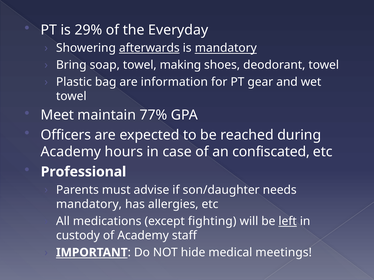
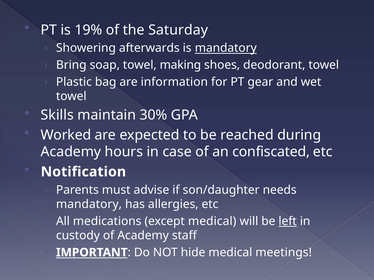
29%: 29% -> 19% (88, 30)
Everyday: Everyday -> Saturday (178, 30)
afterwards underline: present -> none (149, 48)
Meet: Meet -> Skills (57, 115)
77%: 77% -> 30% (153, 115)
Officers: Officers -> Worked (66, 135)
Professional: Professional -> Notification (83, 172)
except fighting: fighting -> medical (212, 222)
